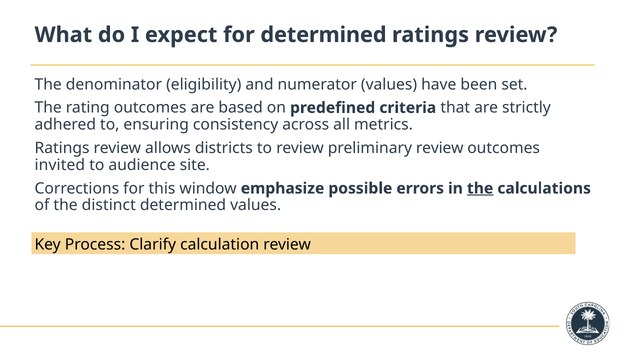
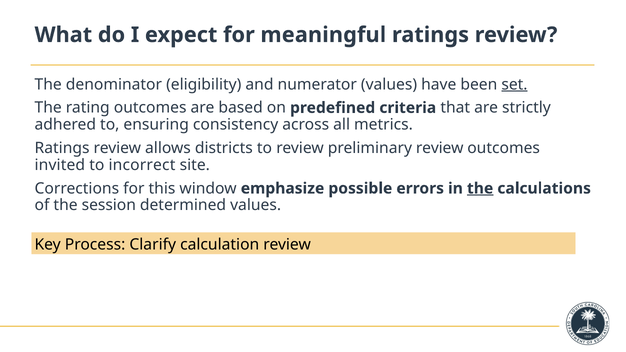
for determined: determined -> meaningful (323, 35)
set underline: none -> present (514, 84)
audience: audience -> incorrect (142, 165)
distinct: distinct -> session (109, 205)
